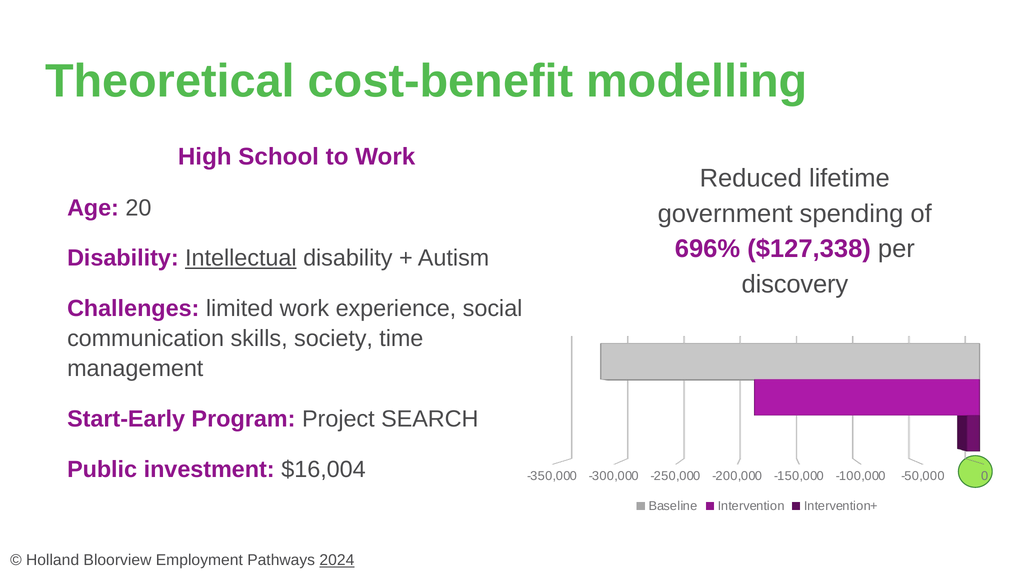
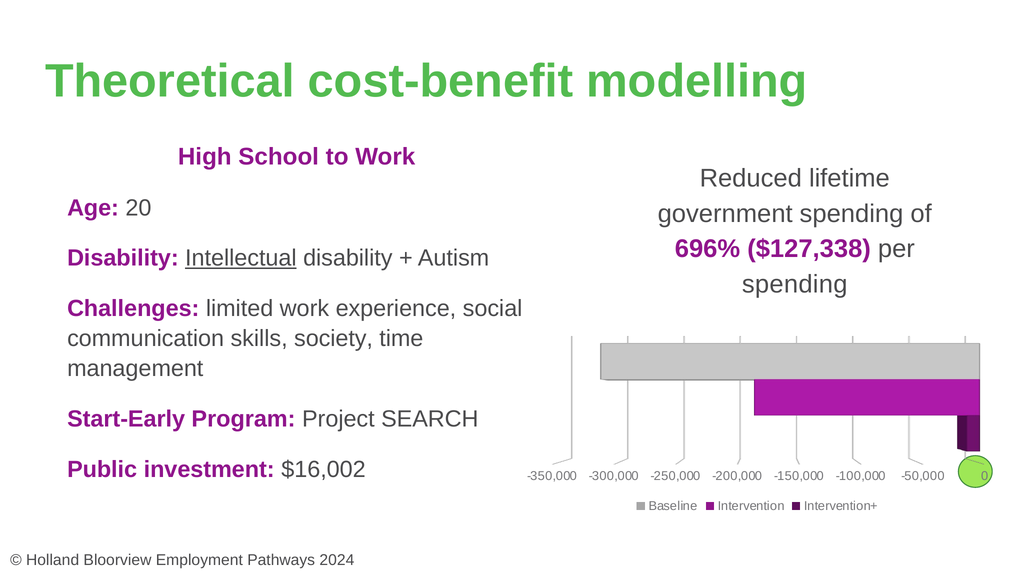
discovery: discovery -> spending (795, 284)
$16,004: $16,004 -> $16,002 (324, 470)
2024 underline: present -> none (337, 561)
